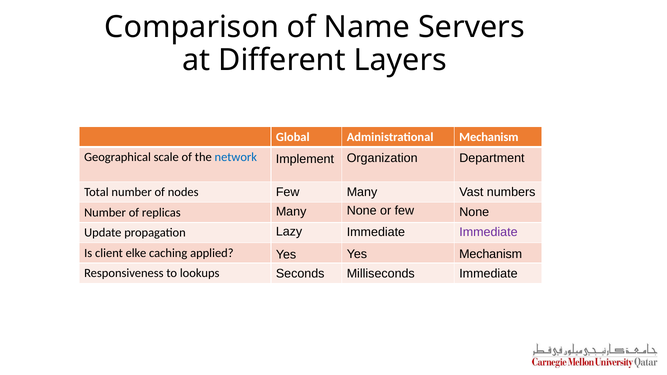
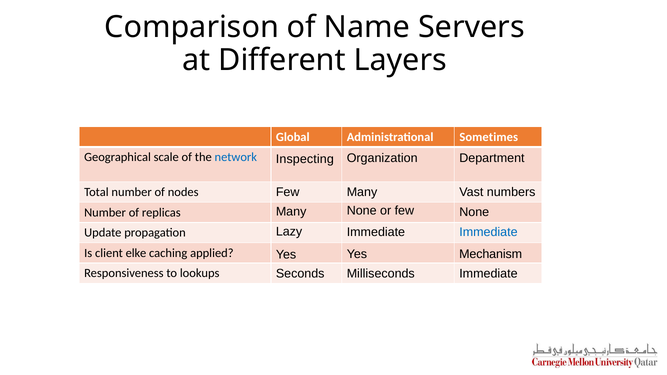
Administrational Mechanism: Mechanism -> Sometimes (489, 137)
Implement: Implement -> Inspecting (305, 159)
Immediate colour: purple -> blue (488, 232)
